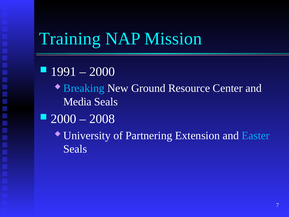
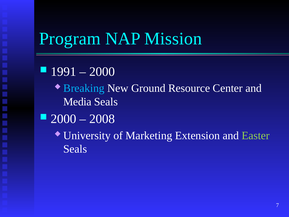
Training: Training -> Program (70, 39)
Partnering: Partnering -> Marketing (149, 135)
Easter colour: light blue -> light green (256, 135)
